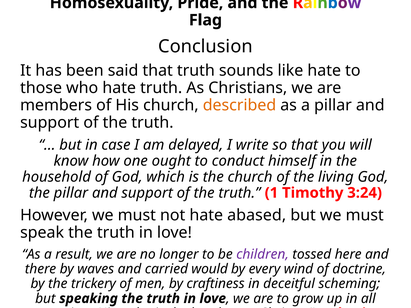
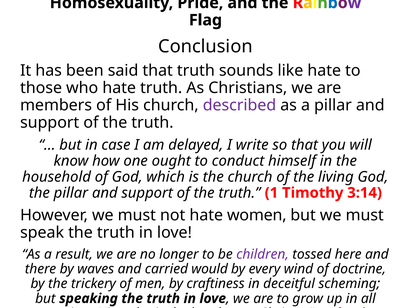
described colour: orange -> purple (239, 105)
3:24: 3:24 -> 3:14 (365, 193)
abased: abased -> women (257, 215)
